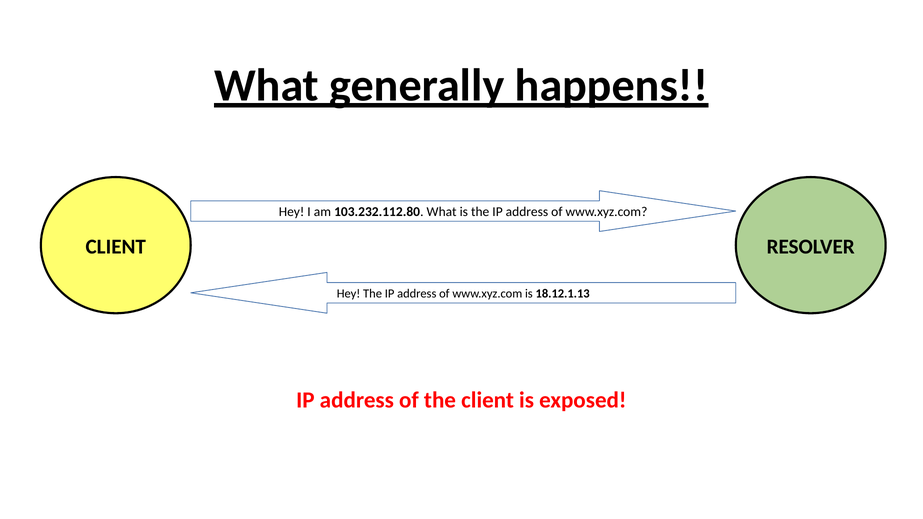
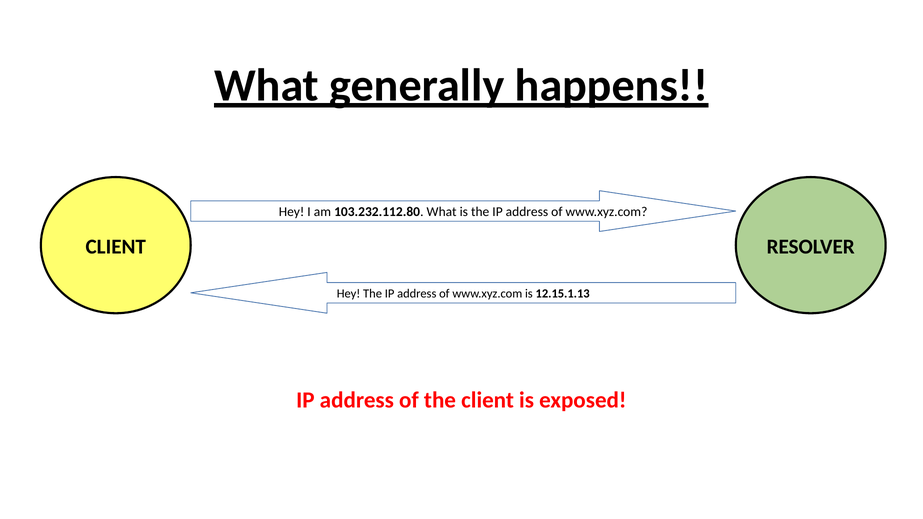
18.12.1.13: 18.12.1.13 -> 12.15.1.13 (563, 294)
